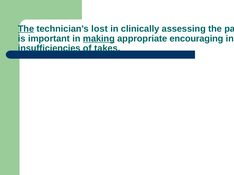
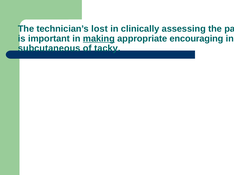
The underline: present -> none (26, 29)
insufficiencies: insufficiencies -> subcutaneous (49, 48)
takes: takes -> tacky (107, 48)
